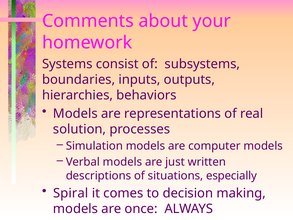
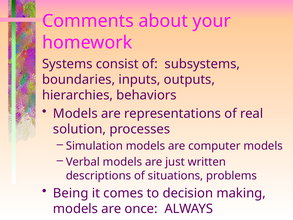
especially: especially -> problems (231, 176)
Spiral: Spiral -> Being (71, 193)
